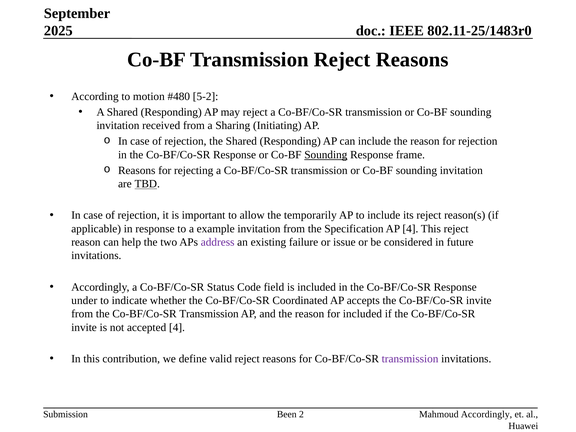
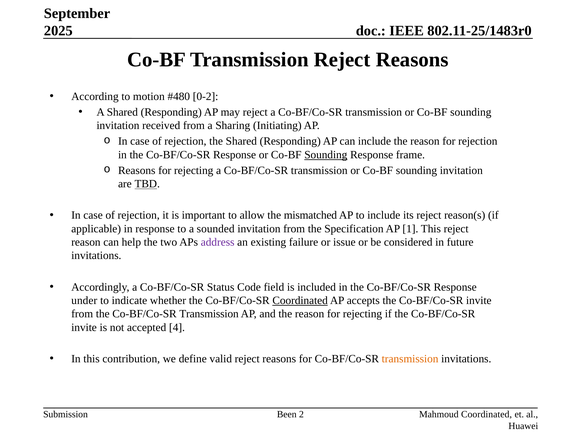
5-2: 5-2 -> 0-2 (206, 96)
temporarily: temporarily -> mismatched (310, 215)
example: example -> sounded (216, 229)
AP 4: 4 -> 1 (410, 229)
Coordinated underline: none -> present (300, 300)
reason for included: included -> rejecting (362, 314)
transmission colour: purple -> orange (410, 359)
Mahmoud Accordingly: Accordingly -> Coordinated (487, 414)
